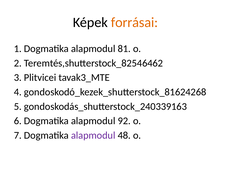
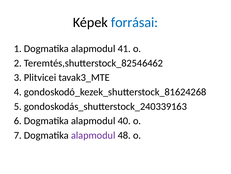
forrásai colour: orange -> blue (135, 22)
81: 81 -> 41 (124, 48)
92: 92 -> 40 (124, 120)
